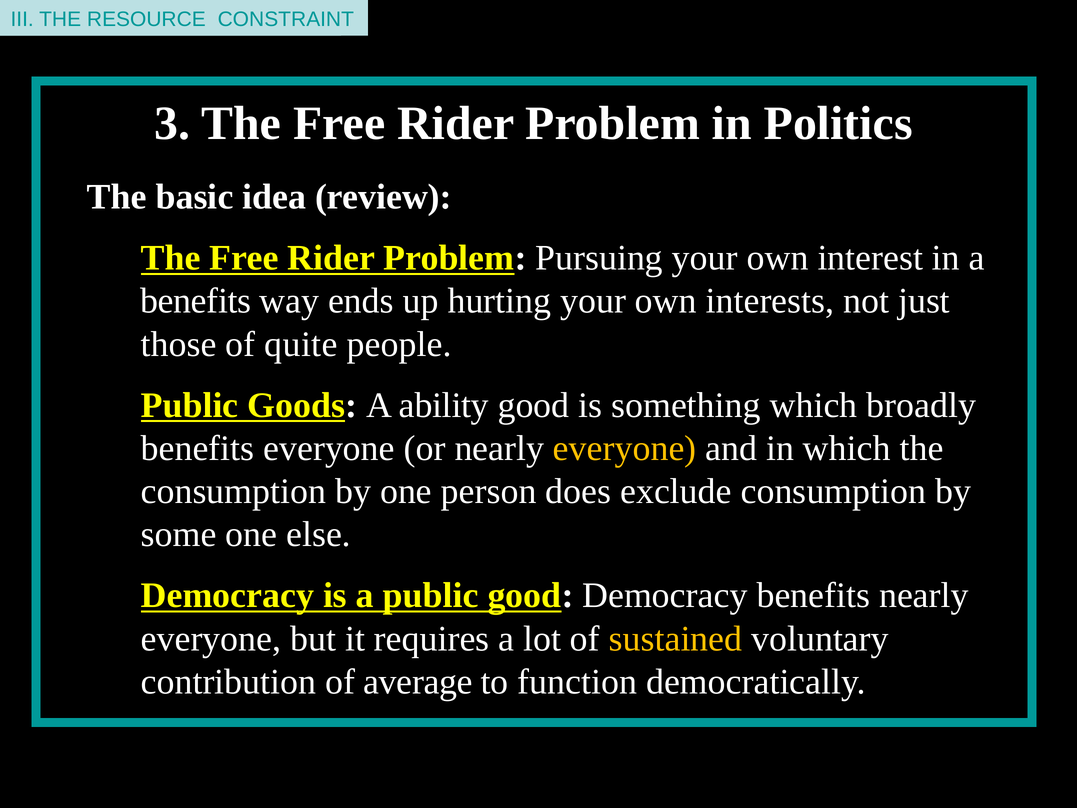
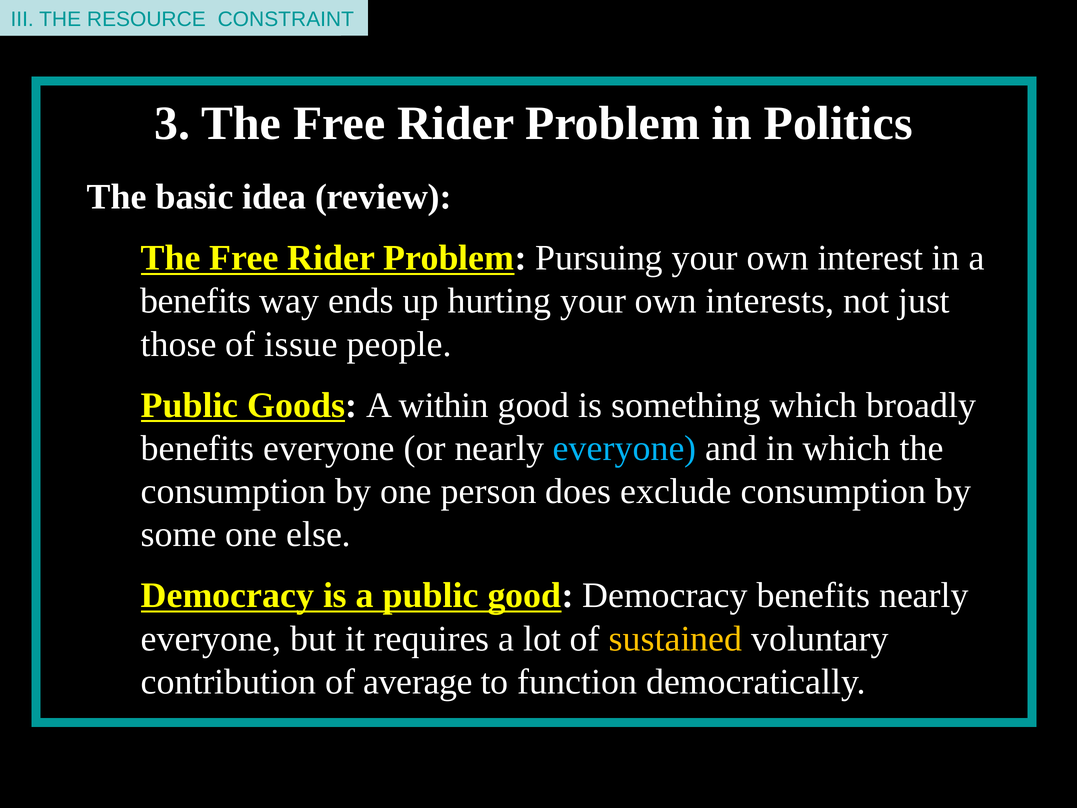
quite: quite -> issue (301, 344)
ability: ability -> within (444, 405)
everyone colour: yellow -> light blue (625, 448)
